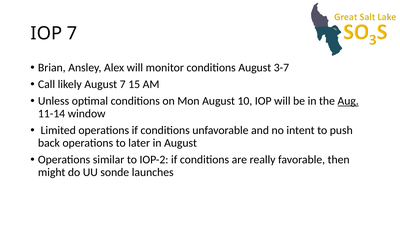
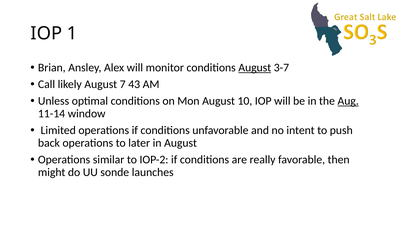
IOP 7: 7 -> 1 (72, 34)
August underline: none -> present (255, 68)
15: 15 -> 43 (134, 84)
